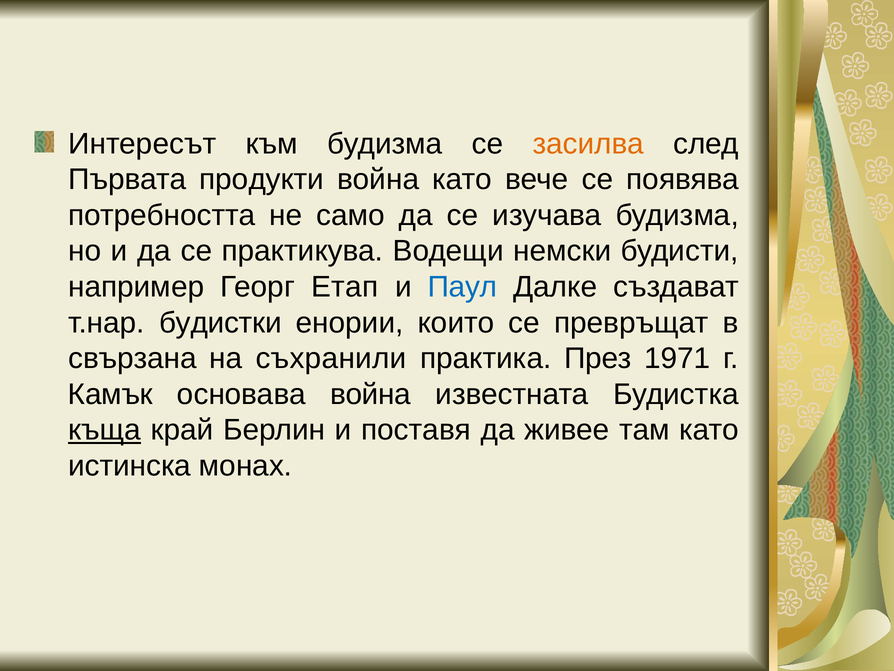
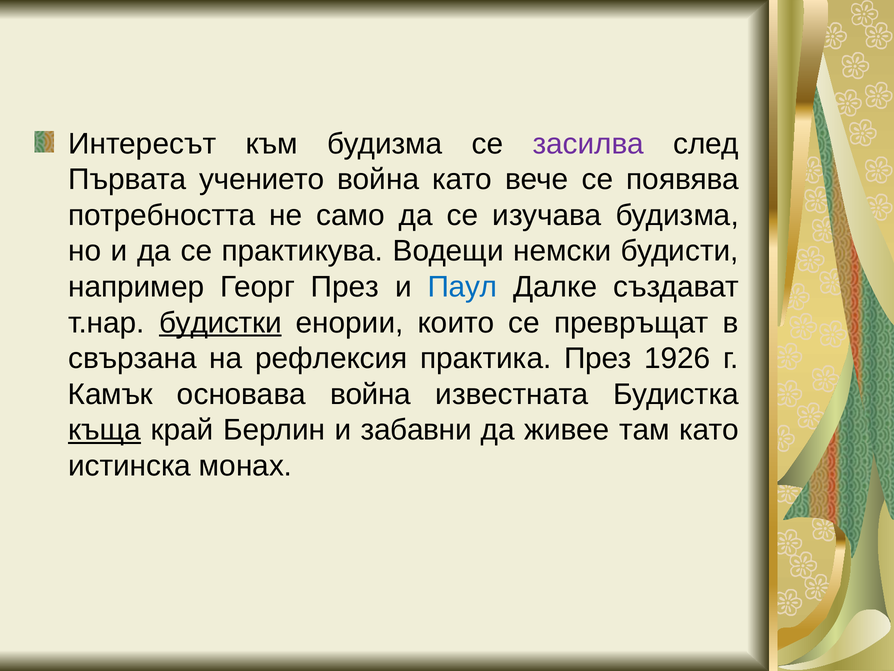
засилва colour: orange -> purple (588, 144)
продукти: продукти -> учението (262, 179)
Георг Етап: Етап -> През (345, 287)
будистки underline: none -> present (220, 322)
съхранили: съхранили -> рефлексия (331, 358)
1971: 1971 -> 1926 (677, 358)
поставя: поставя -> забавни (416, 430)
